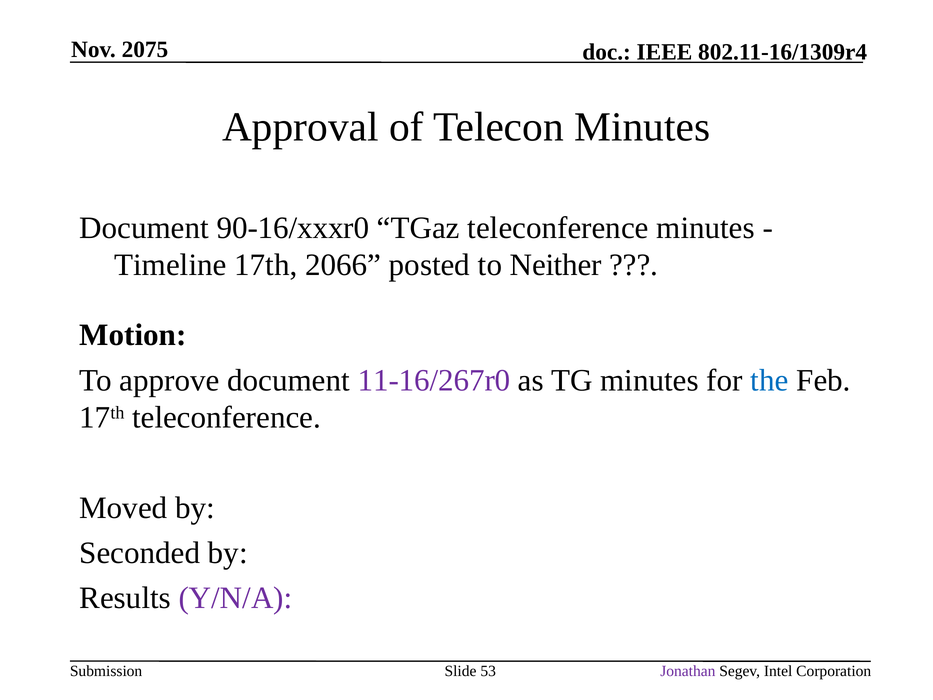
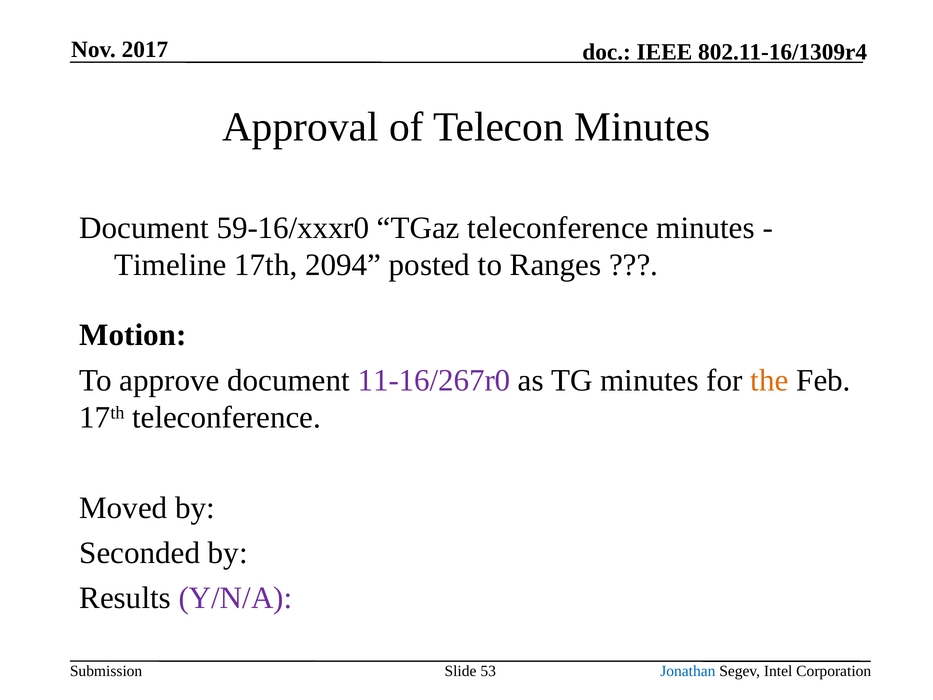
2075: 2075 -> 2017 (145, 49)
90-16/xxxr0: 90-16/xxxr0 -> 59-16/xxxr0 (293, 228)
2066: 2066 -> 2094 (343, 265)
Neither: Neither -> Ranges (556, 265)
the colour: blue -> orange (769, 380)
Jonathan colour: purple -> blue (688, 671)
